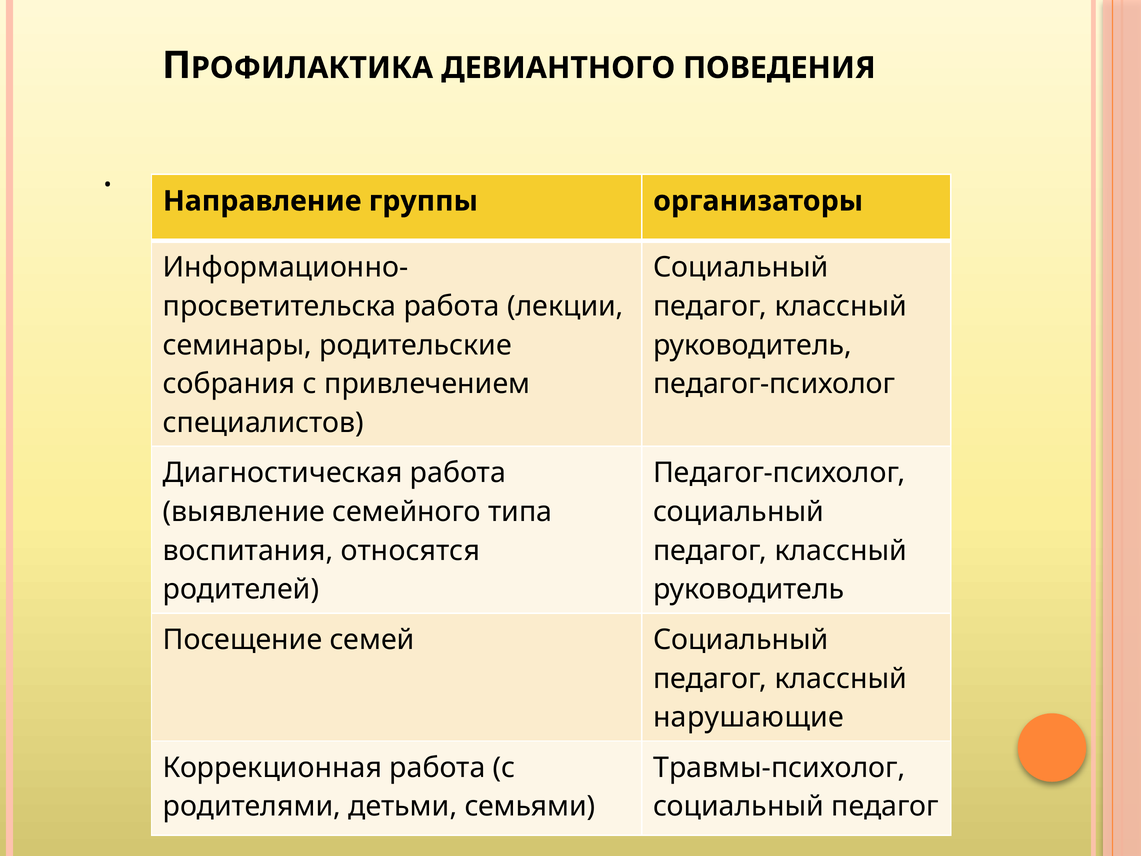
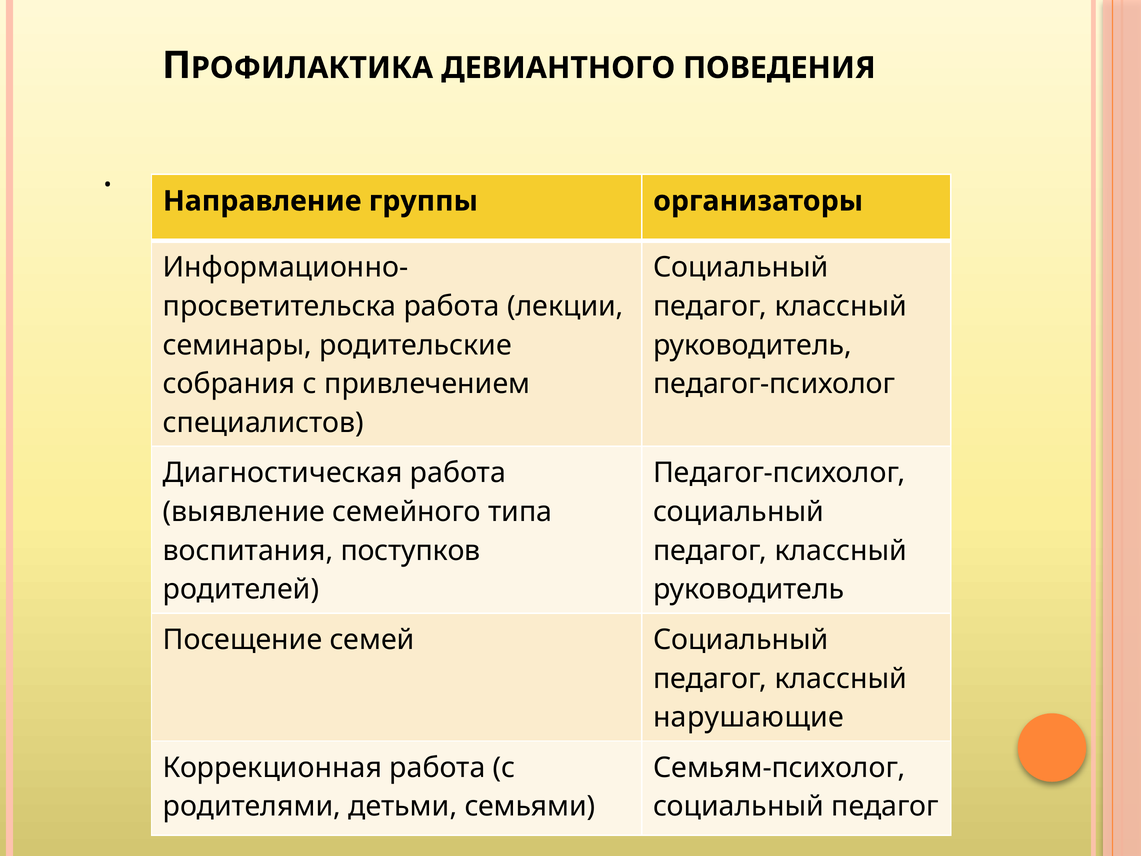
относятся: относятся -> поступков (410, 551)
Травмы-психолог: Травмы-психолог -> Семьям-психолог (779, 767)
